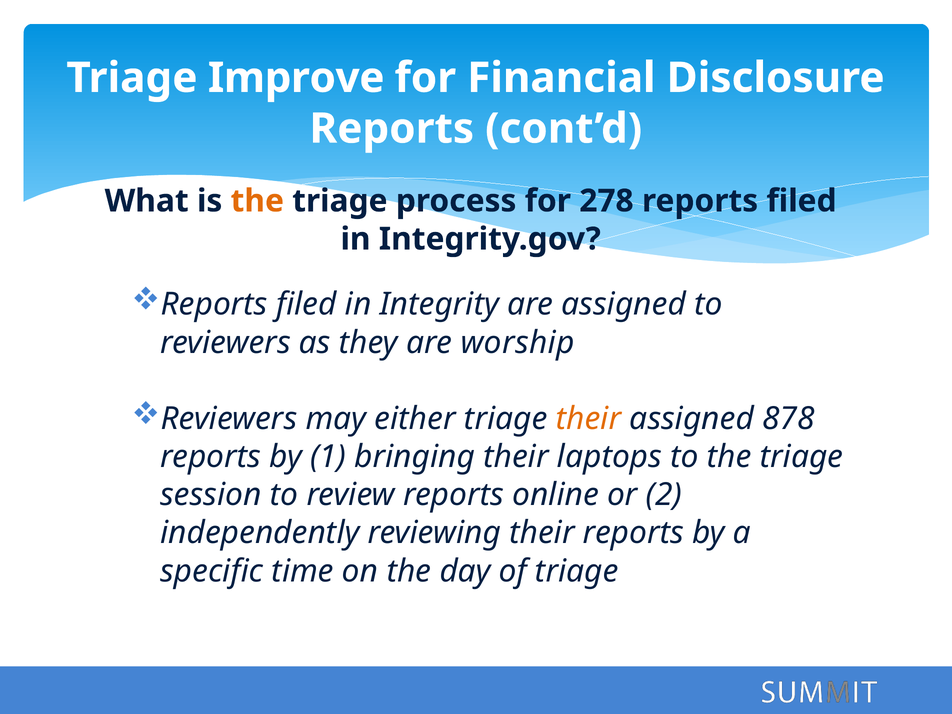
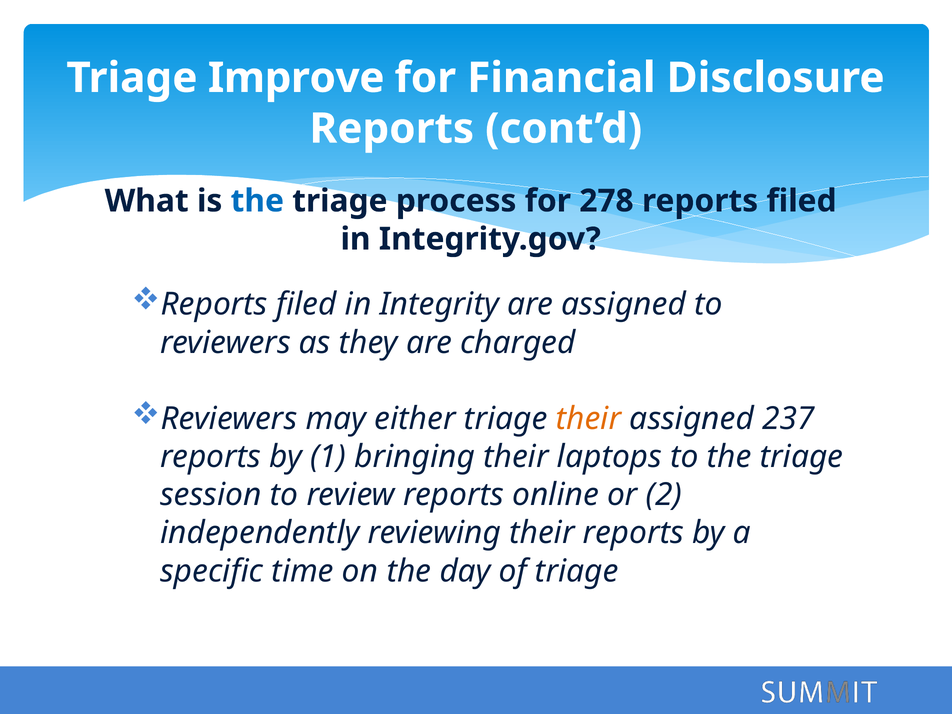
the colour: orange -> blue (257, 201)
worship: worship -> charged (518, 343)
878: 878 -> 237 (788, 419)
